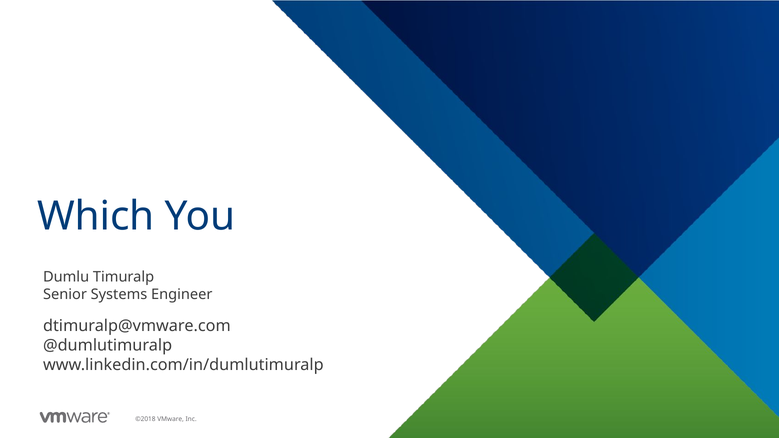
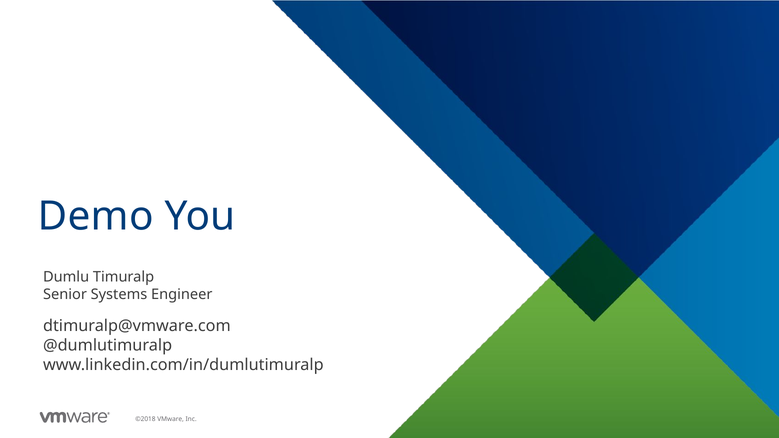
Which: Which -> Demo (96, 217)
